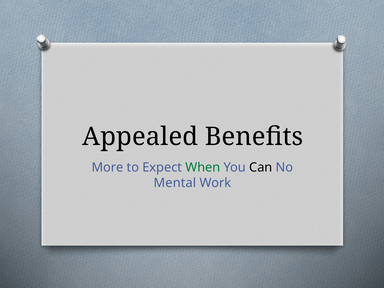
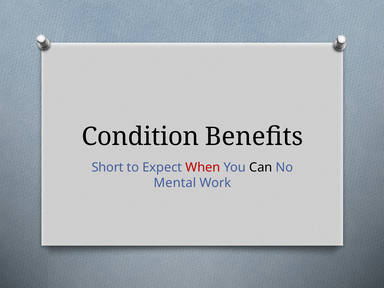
Appealed: Appealed -> Condition (140, 137)
More: More -> Short (108, 167)
When colour: green -> red (203, 167)
